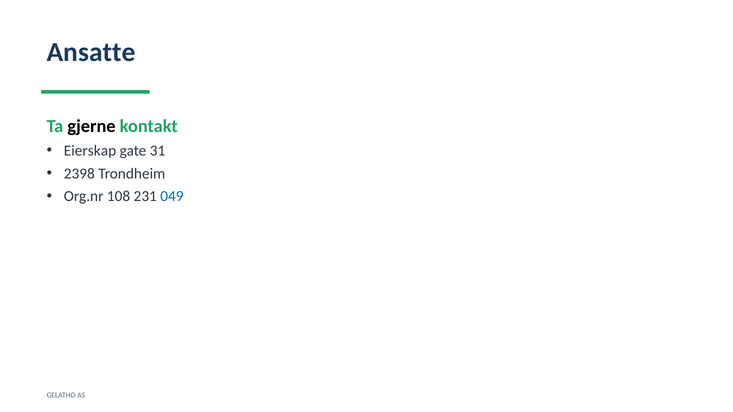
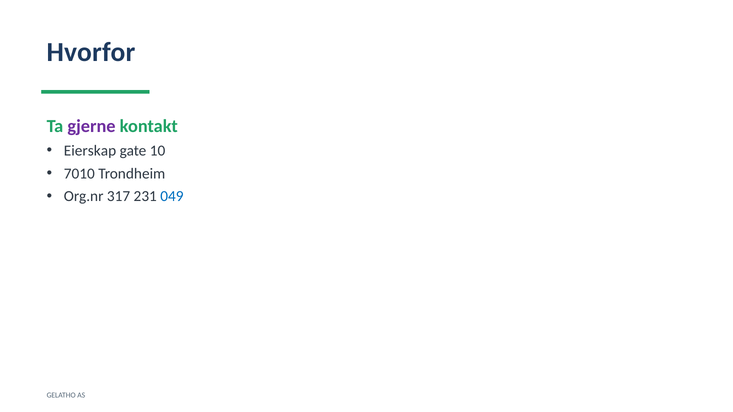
Ansatte: Ansatte -> Hvorfor (91, 52)
gjerne colour: black -> purple (92, 126)
31: 31 -> 10 (158, 151)
2398: 2398 -> 7010 (79, 174)
108: 108 -> 317 (119, 197)
